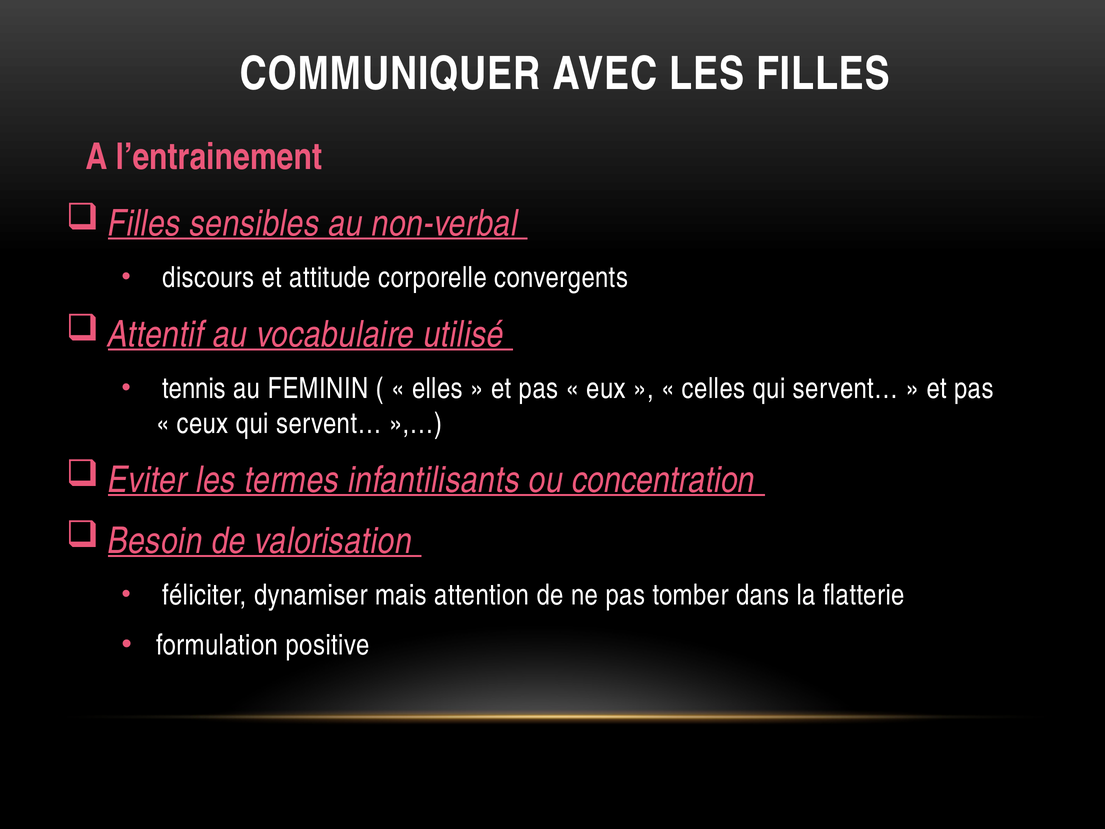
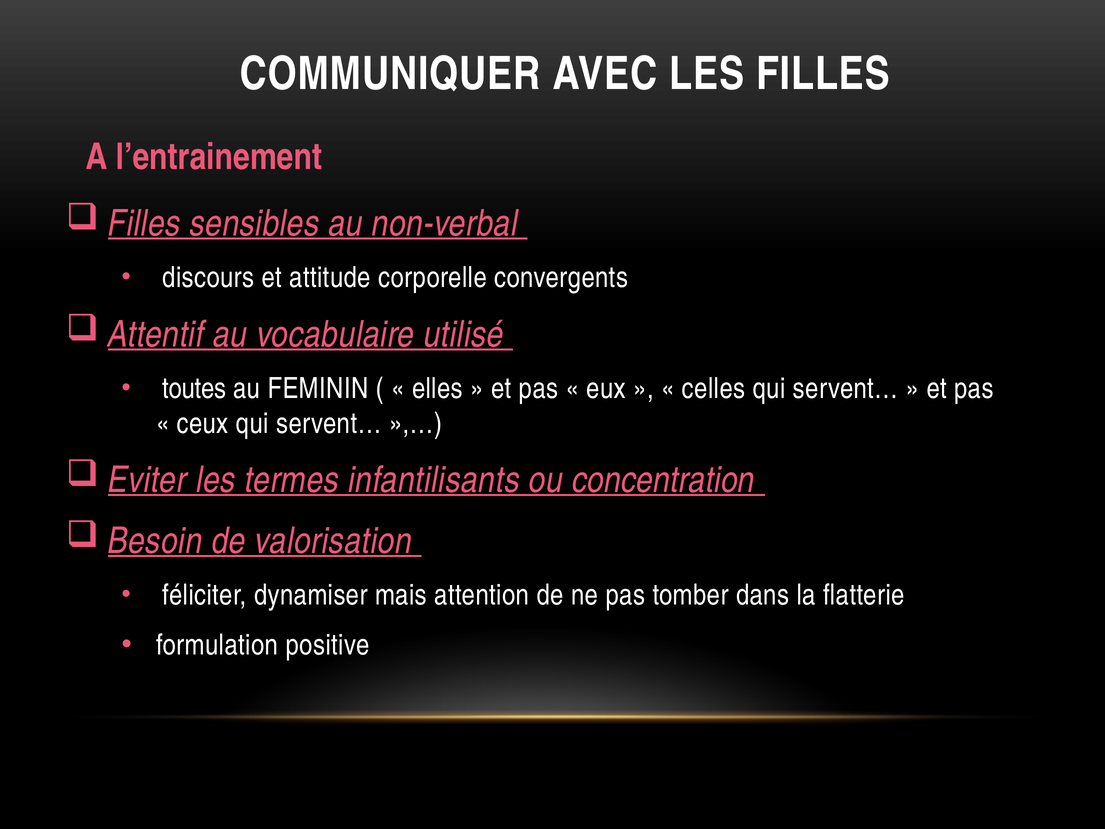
tennis: tennis -> toutes (194, 388)
